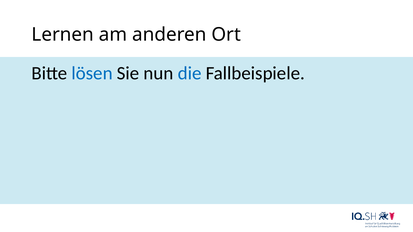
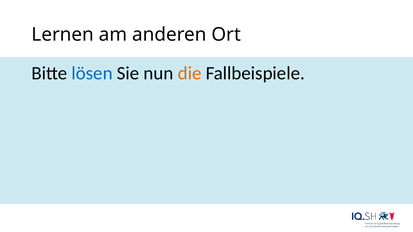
die colour: blue -> orange (190, 74)
